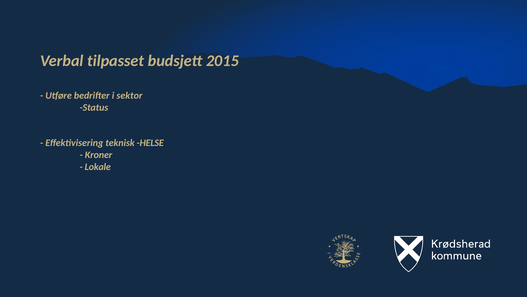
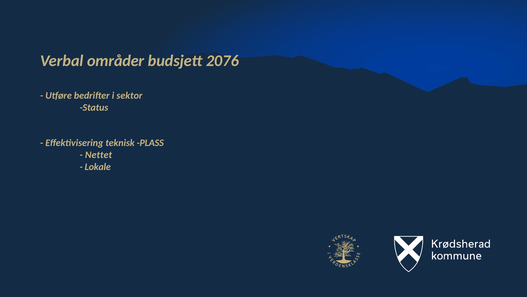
tilpasset: tilpasset -> områder (116, 61)
2015: 2015 -> 2076 (223, 61)
HELSE: HELSE -> PLASS (150, 143)
Kroner: Kroner -> Nettet (99, 155)
